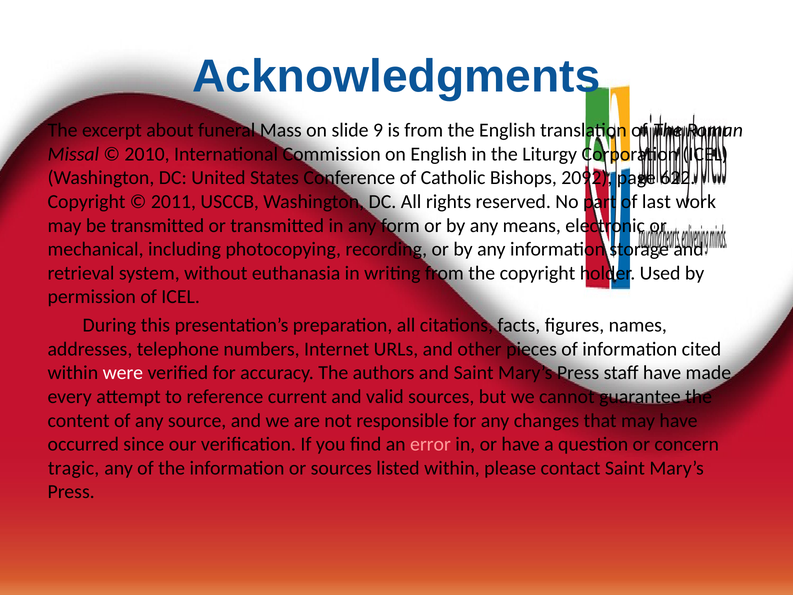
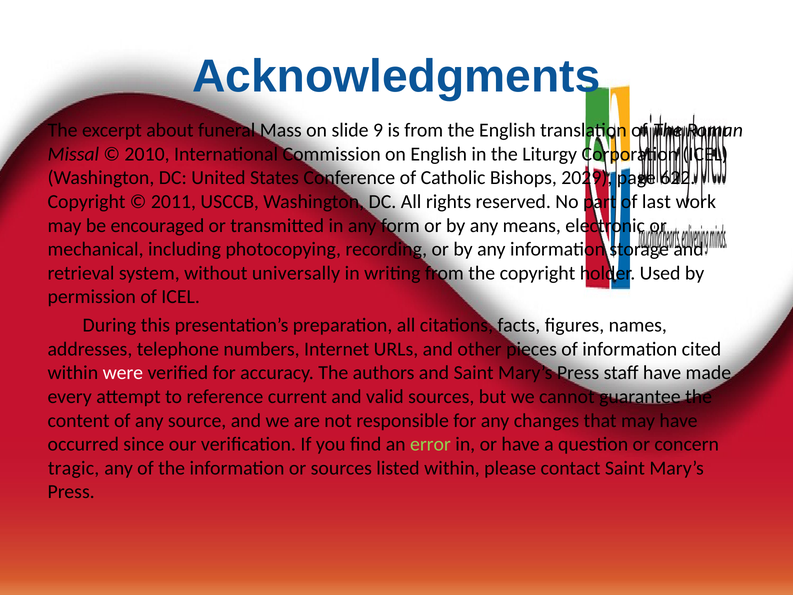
2092: 2092 -> 2029 (587, 178)
be transmitted: transmitted -> encouraged (157, 225)
euthanasia: euthanasia -> universally (296, 273)
error colour: pink -> light green (430, 444)
